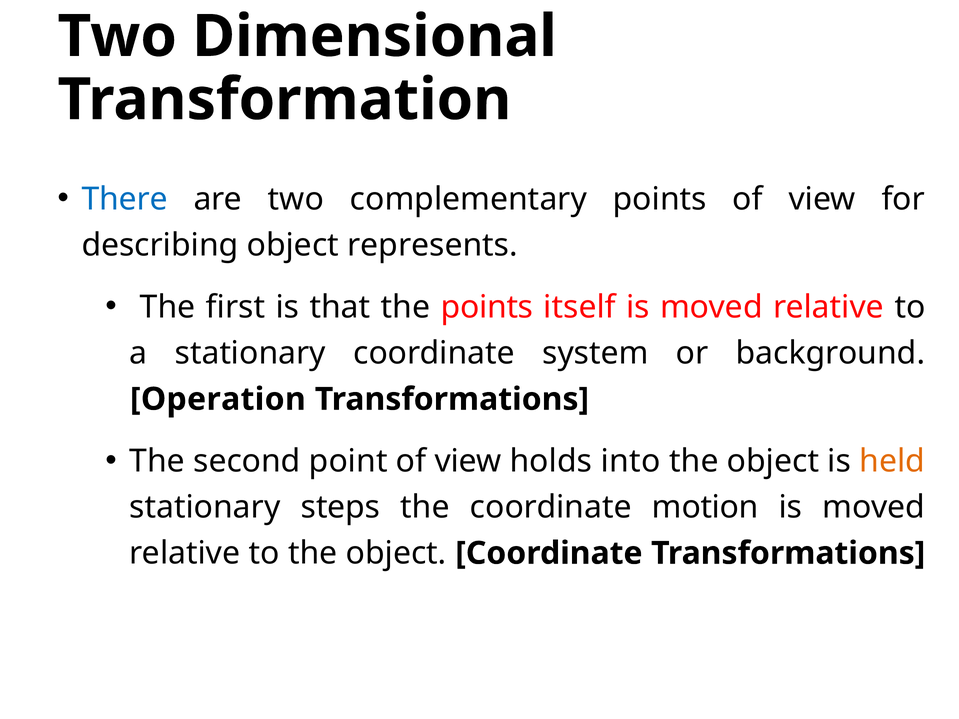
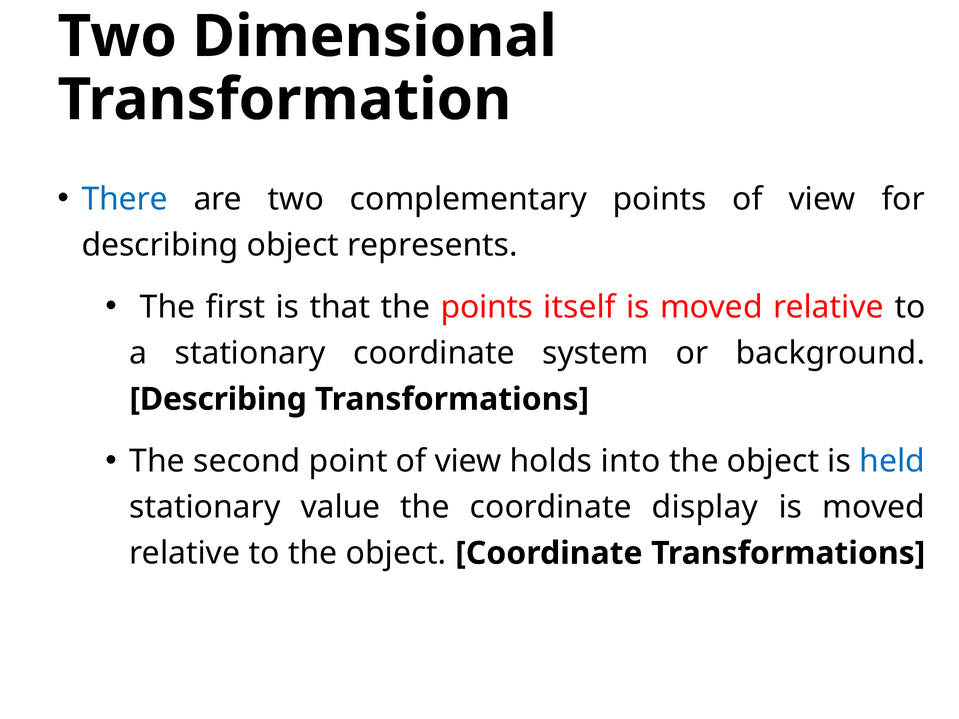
Operation: Operation -> Describing (218, 399)
held colour: orange -> blue (892, 461)
steps: steps -> value (341, 507)
motion: motion -> display (705, 507)
